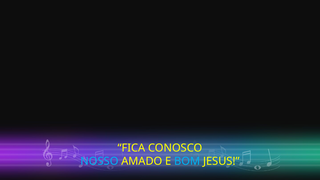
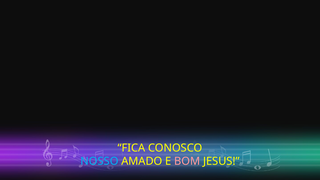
BOM colour: light blue -> pink (187, 161)
